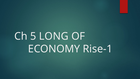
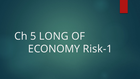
Rise-1: Rise-1 -> Risk-1 (98, 49)
